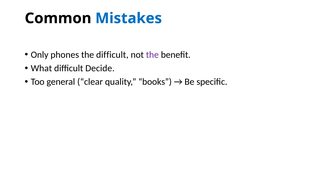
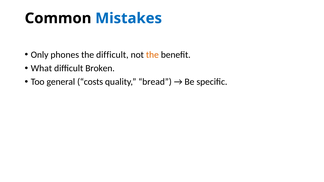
the colour: purple -> orange (152, 55)
Decide: Decide -> Broken (100, 68)
clear: clear -> costs (90, 82)
books: books -> bread (155, 82)
